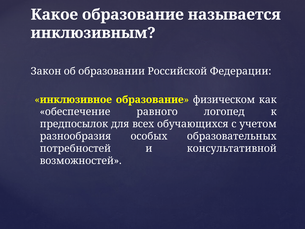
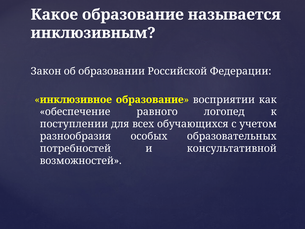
физическом: физическом -> восприятии (224, 100)
предпосылок: предпосылок -> поступлении (74, 124)
